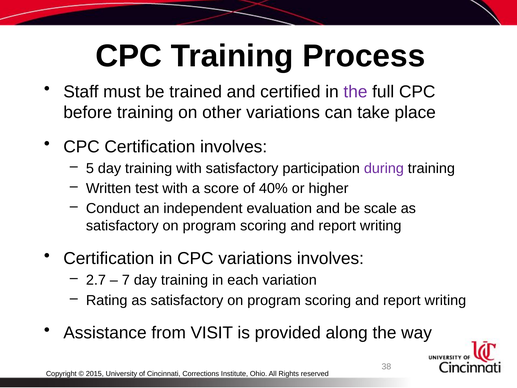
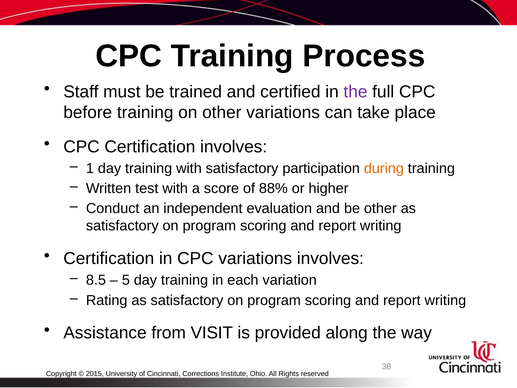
5: 5 -> 1 (90, 168)
during colour: purple -> orange (384, 168)
40%: 40% -> 88% (273, 188)
be scale: scale -> other (380, 208)
2.7: 2.7 -> 8.5 (96, 280)
7: 7 -> 5 (126, 280)
